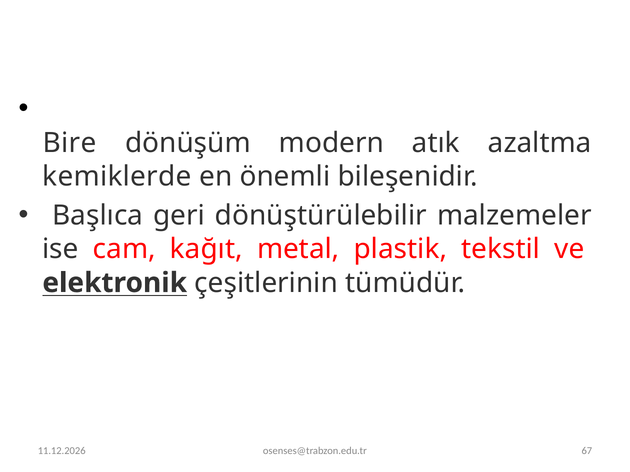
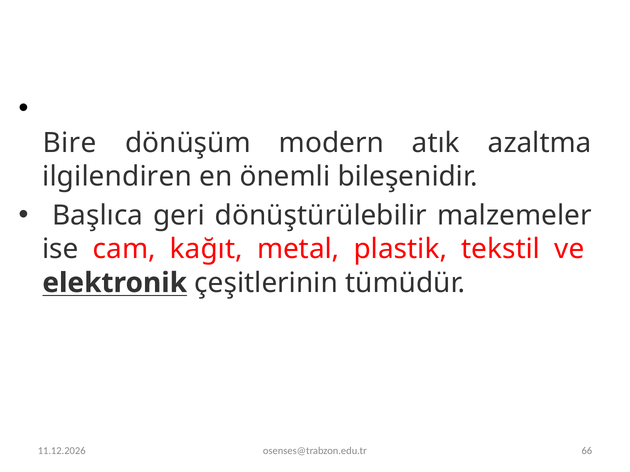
kemiklerde: kemiklerde -> ilgilendiren (117, 177)
67: 67 -> 66 (587, 451)
